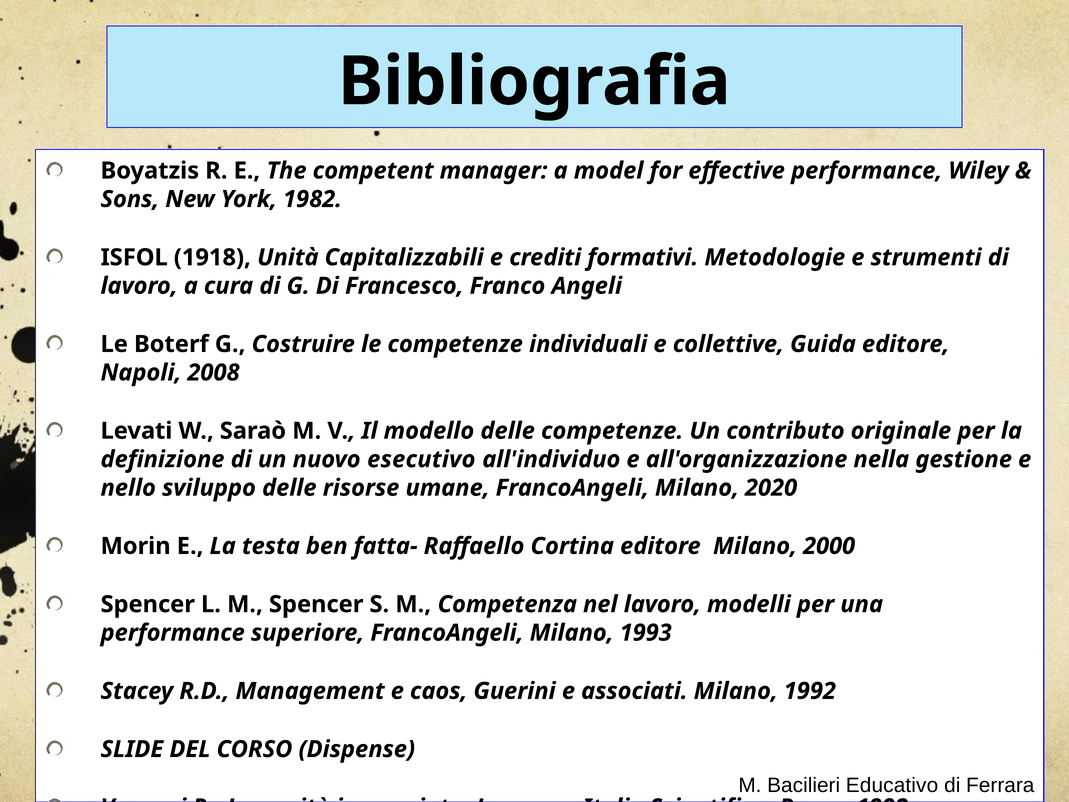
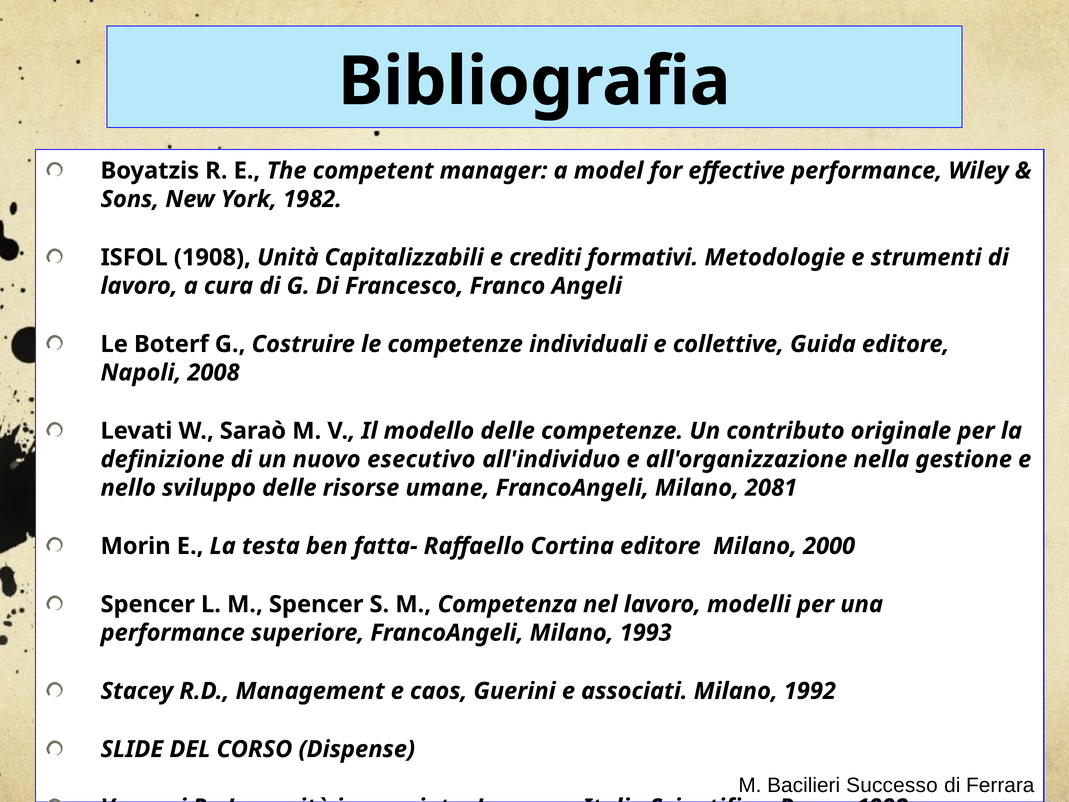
1918: 1918 -> 1908 (212, 257)
2020: 2020 -> 2081 (771, 488)
Educativo: Educativo -> Successo (892, 785)
